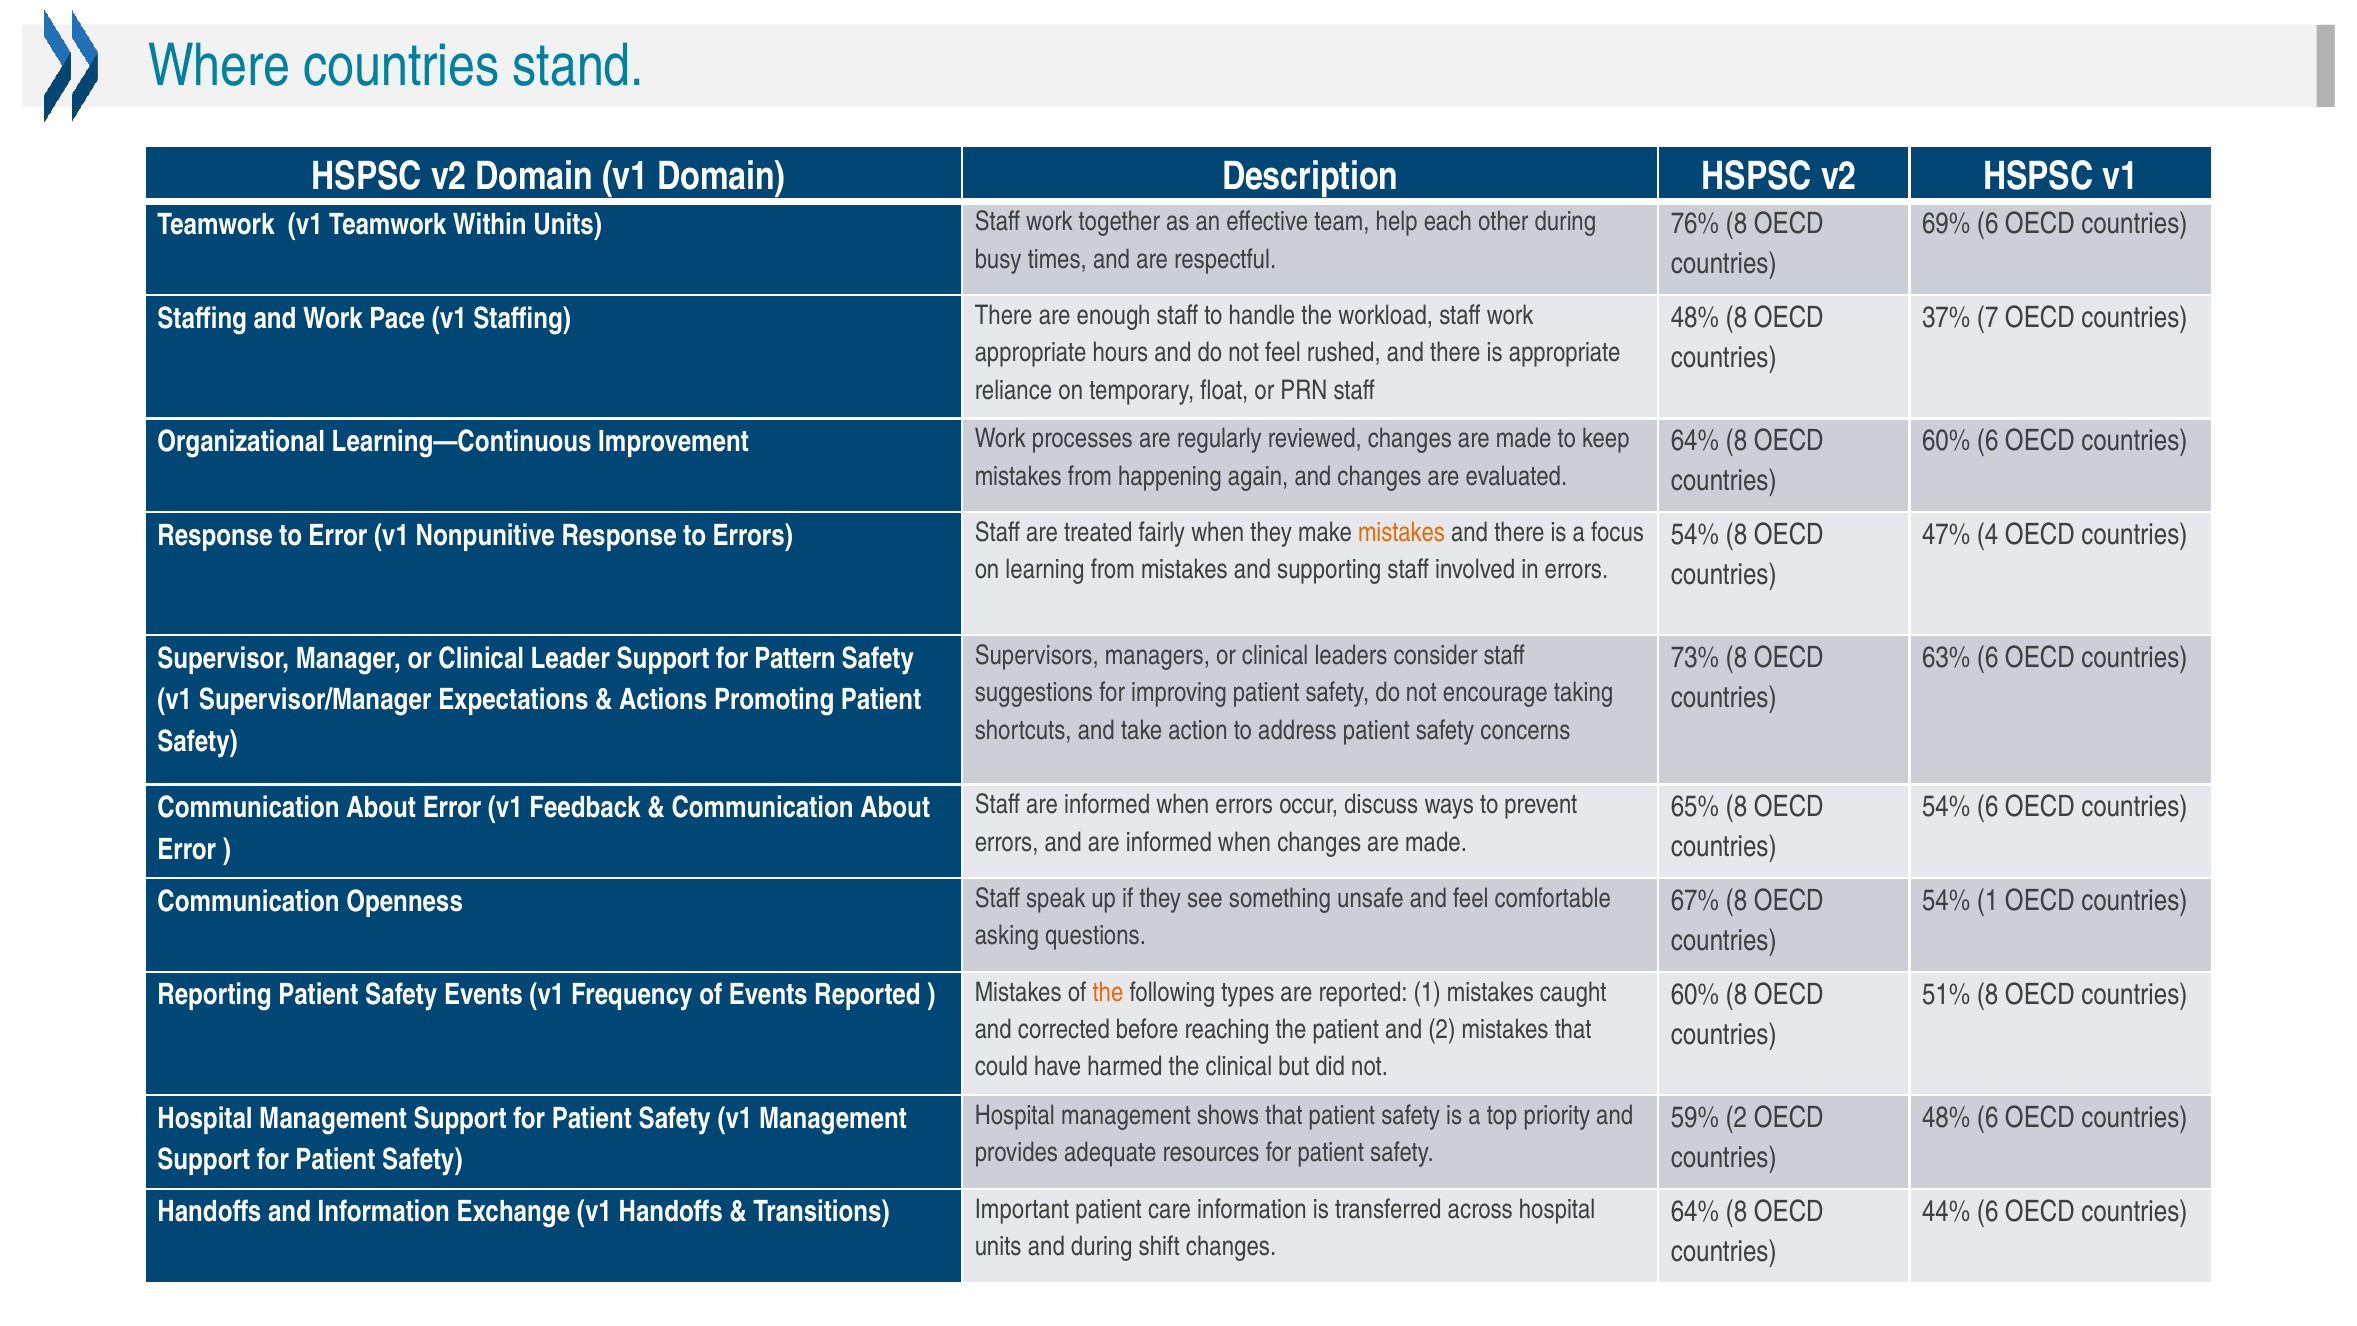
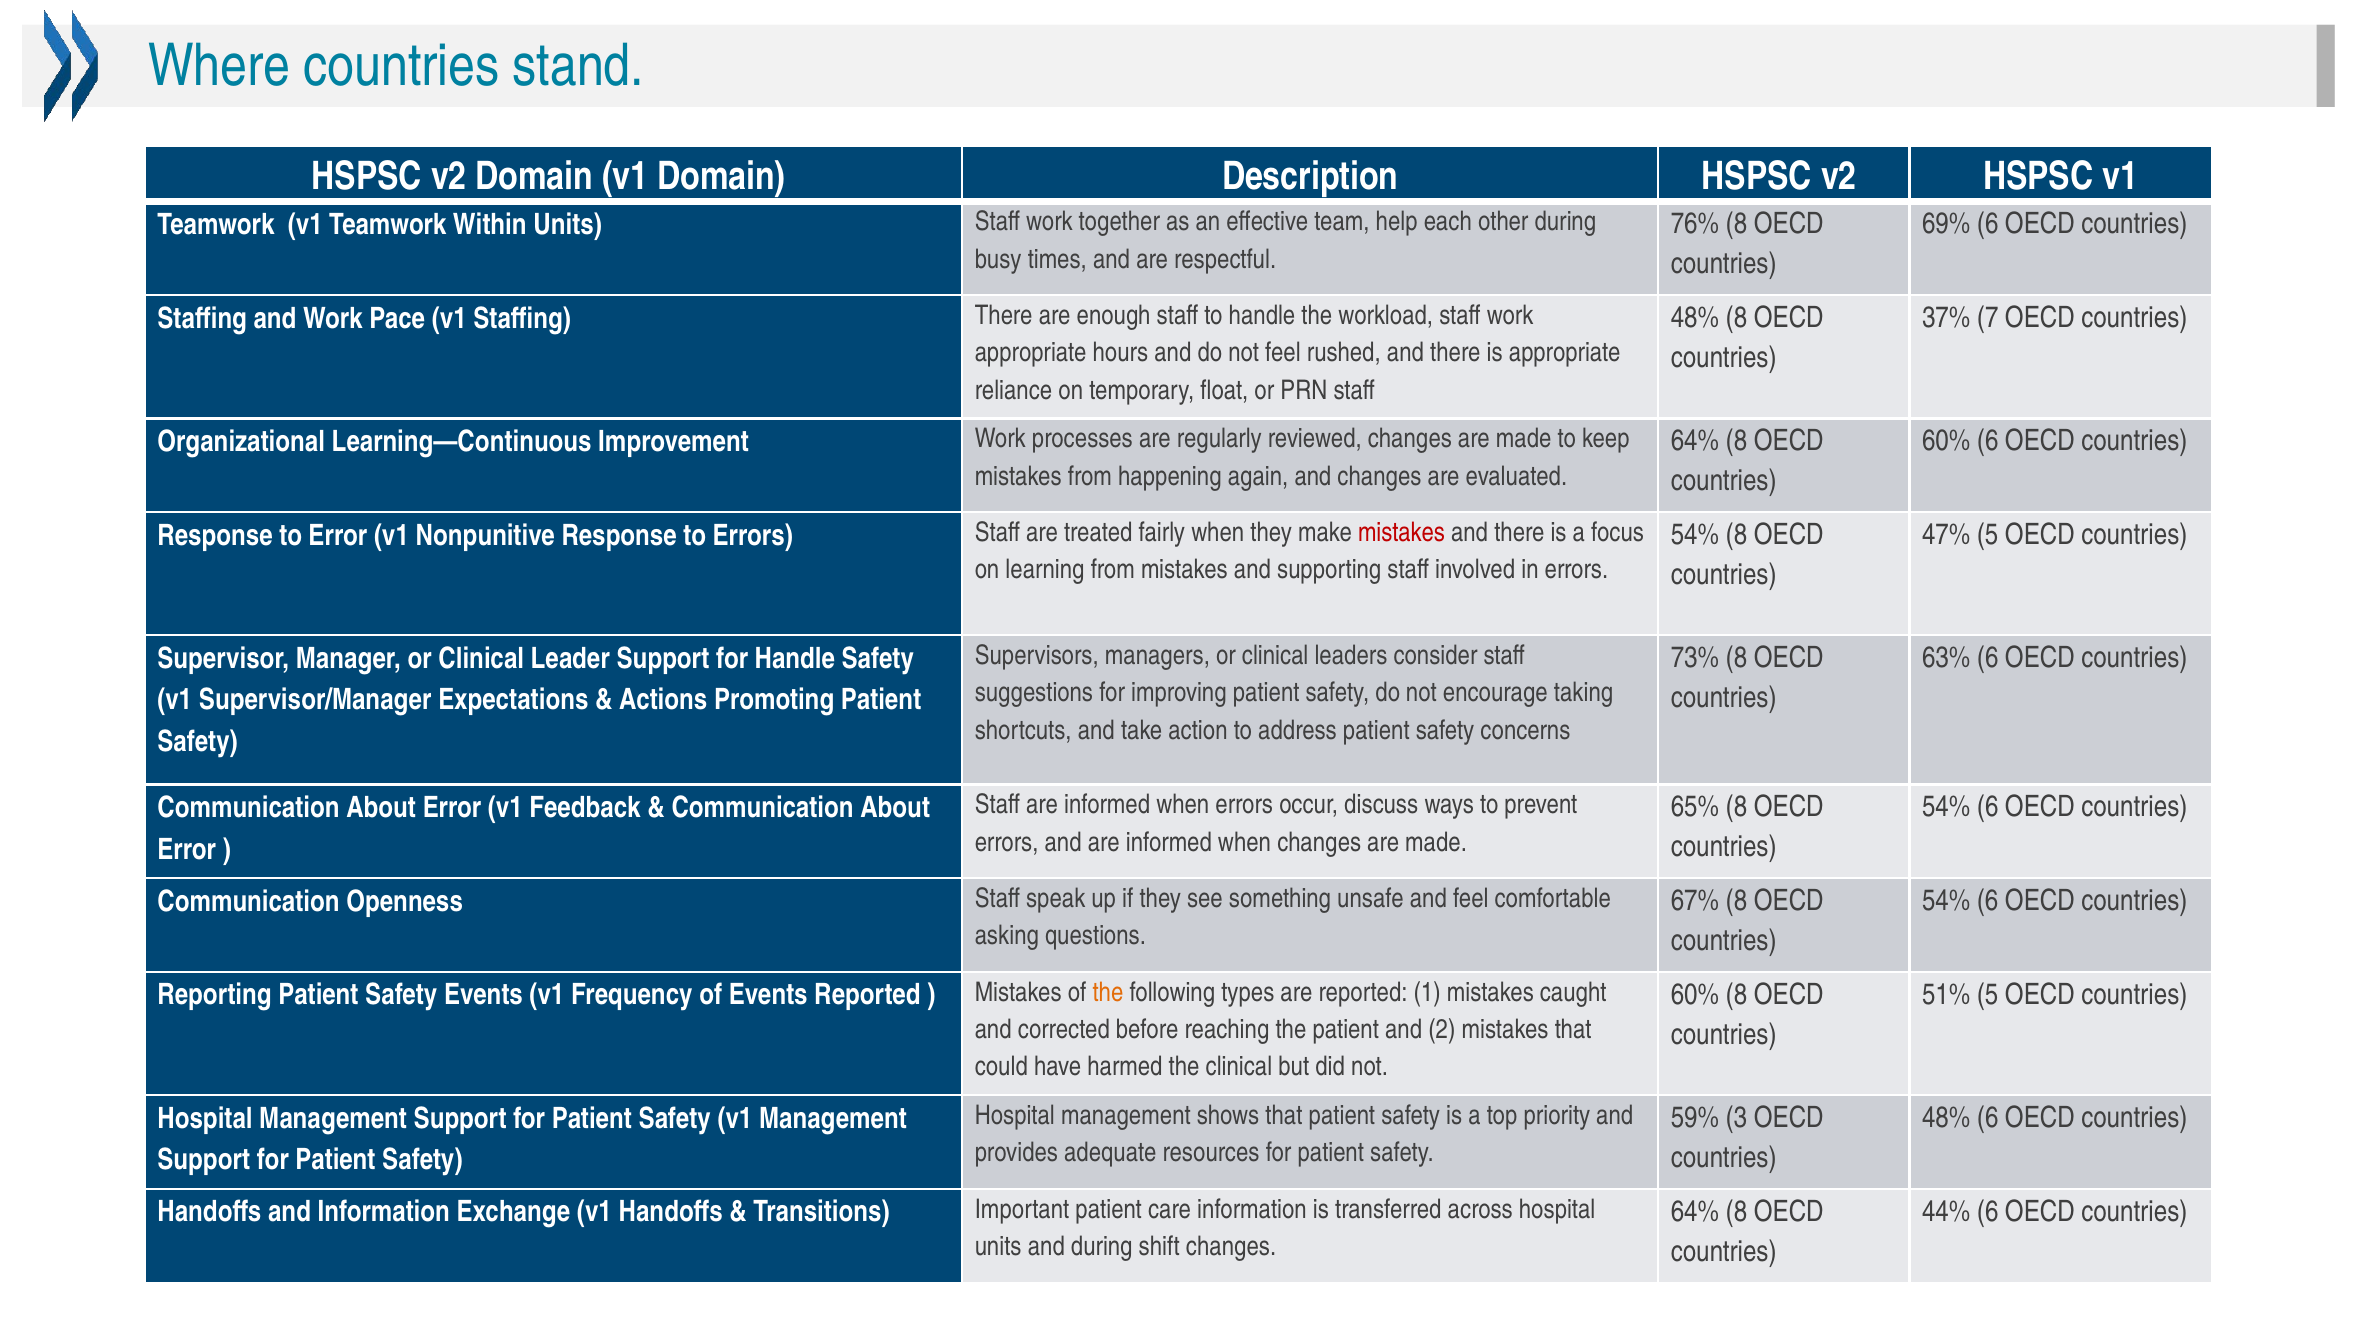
47% 4: 4 -> 5 (1988, 535)
mistakes colour: orange -> red (1401, 533)
for Pattern: Pattern -> Handle (795, 658)
1: 1 -> 6 (1988, 901)
51% 8: 8 -> 5 (1988, 994)
59% 2: 2 -> 3 (1736, 1118)
